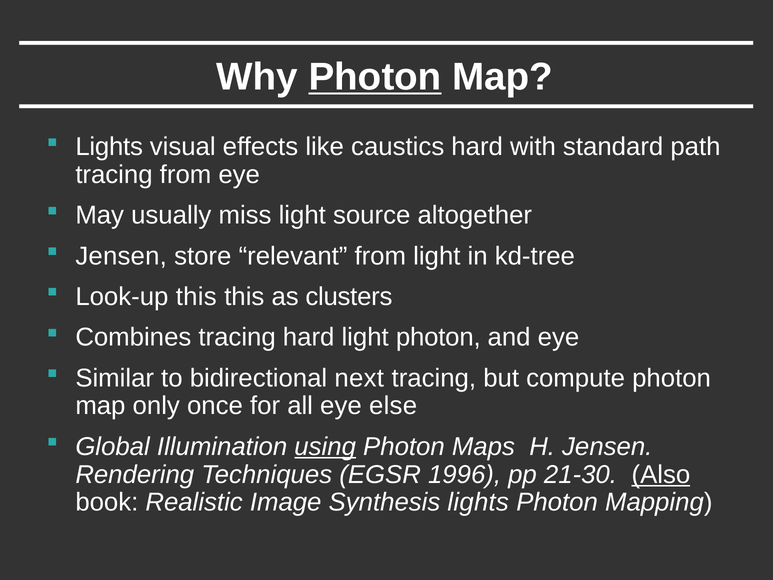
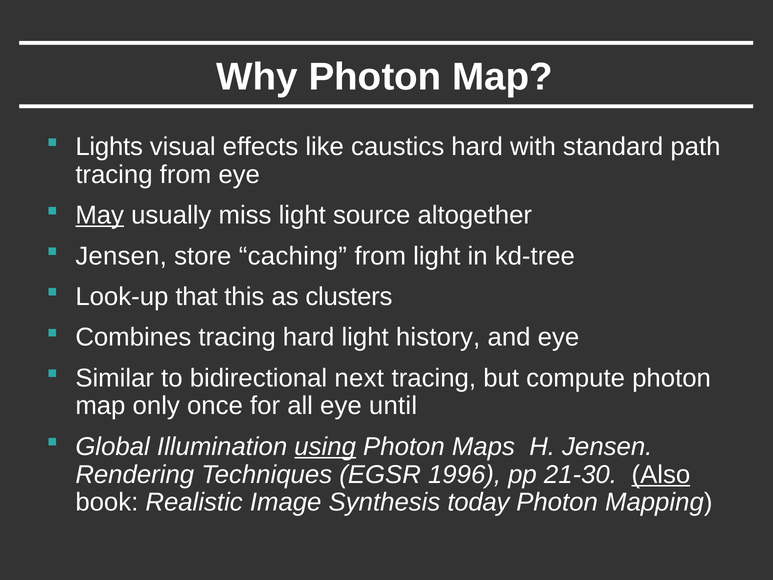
Photon underline: present -> none (375, 77)
May underline: none -> present (100, 215)
relevant: relevant -> caching (293, 256)
Look-up this: this -> that (196, 297)
light photon: photon -> history (438, 337)
else: else -> until (393, 406)
Synthesis lights: lights -> today (478, 502)
